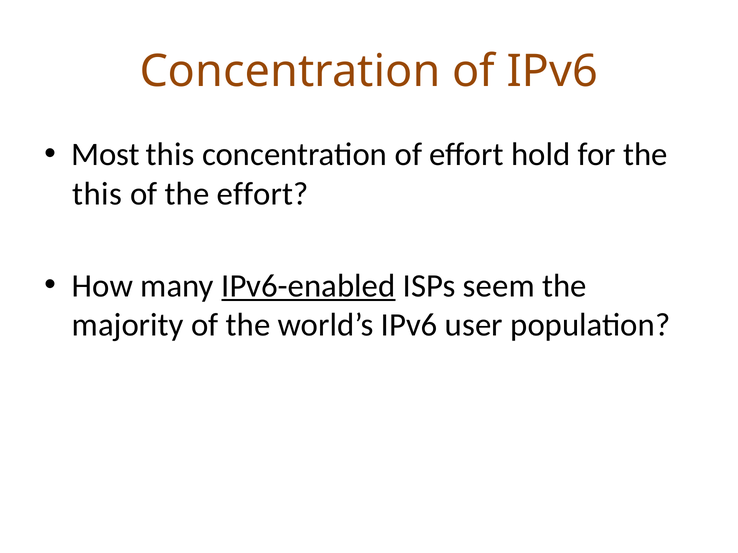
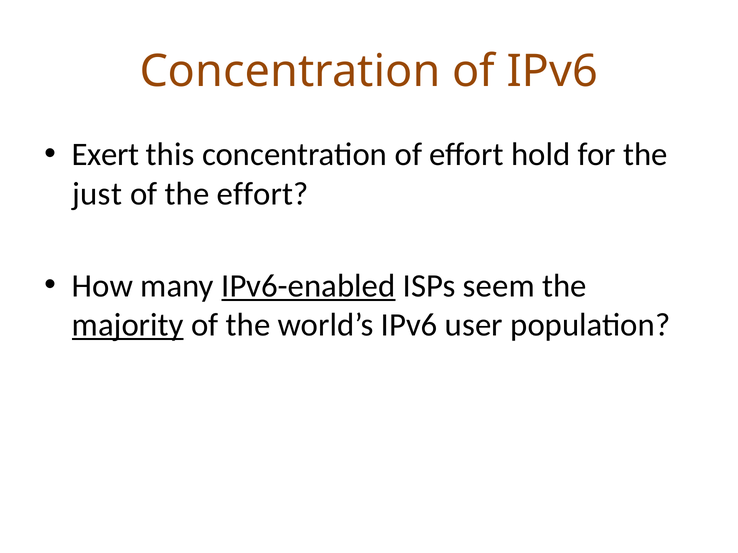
Most: Most -> Exert (105, 155)
this: this -> just (97, 194)
majority underline: none -> present (128, 325)
